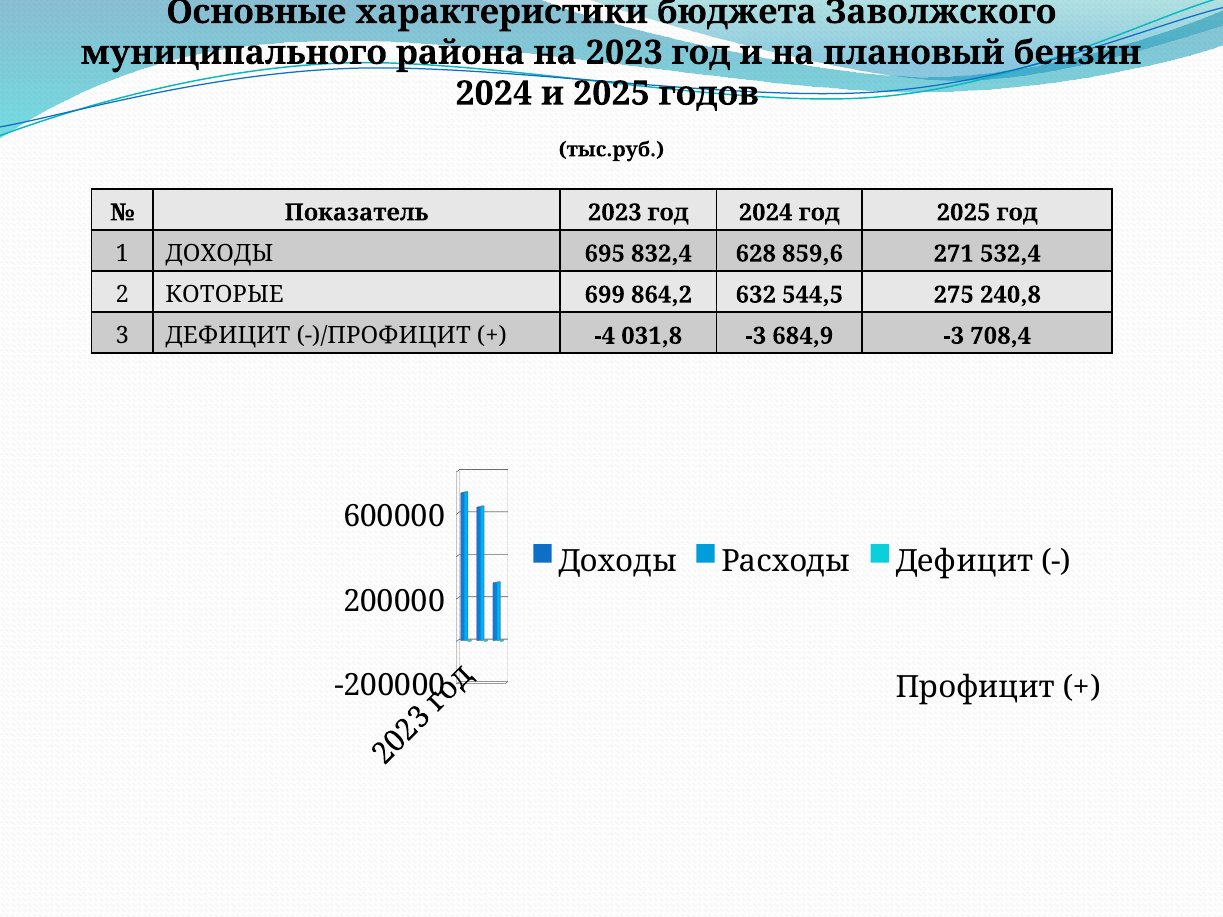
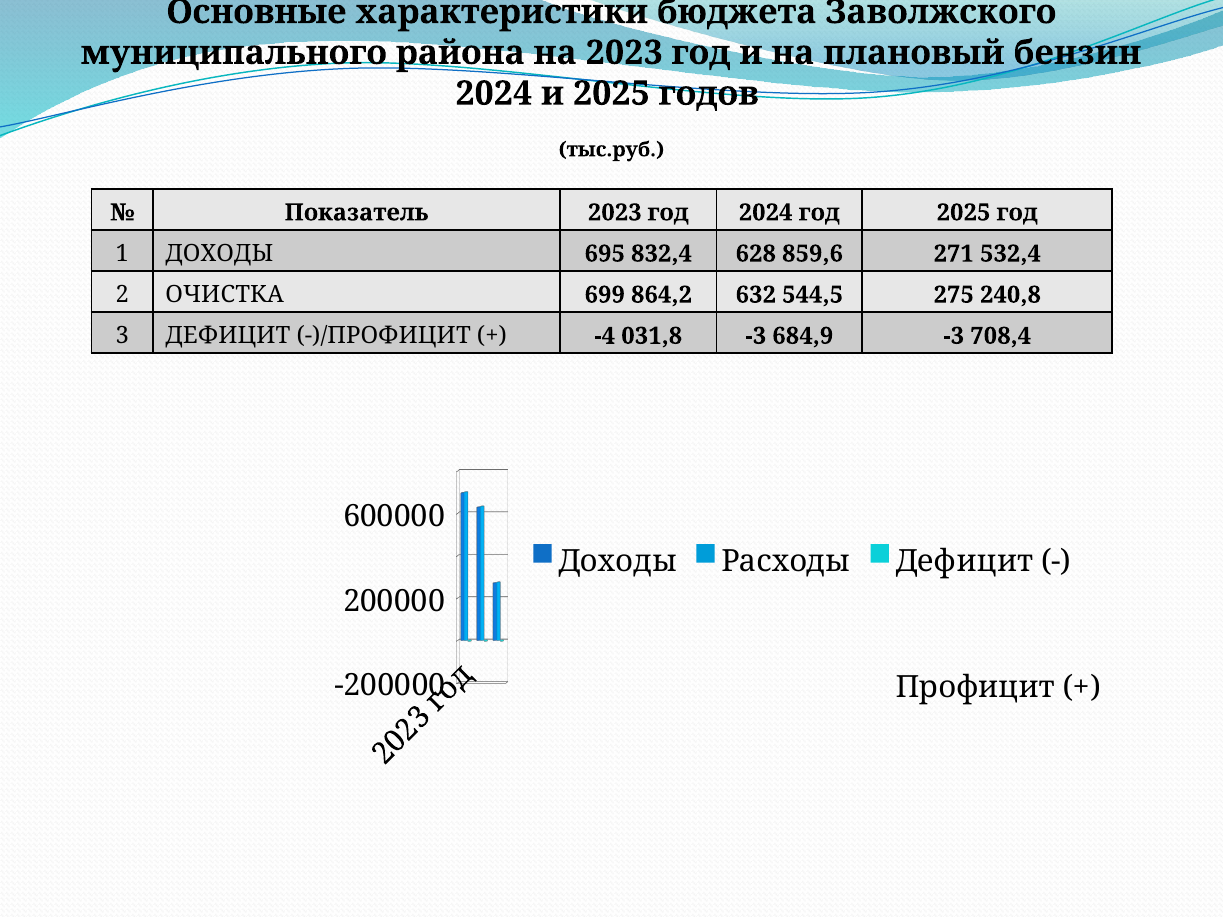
КОТОРЫЕ: КОТОРЫЕ -> ОЧИСТКА (225, 295)
